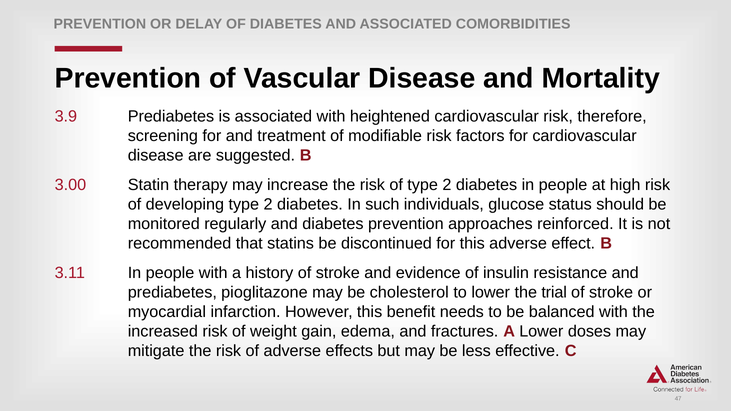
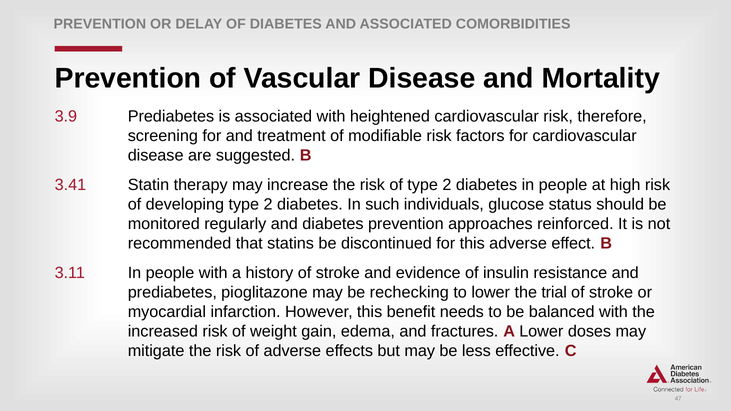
3.00: 3.00 -> 3.41 (70, 185)
cholesterol: cholesterol -> rechecking (409, 292)
